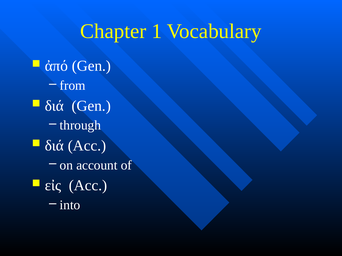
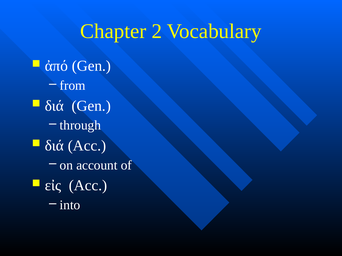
1: 1 -> 2 (157, 31)
